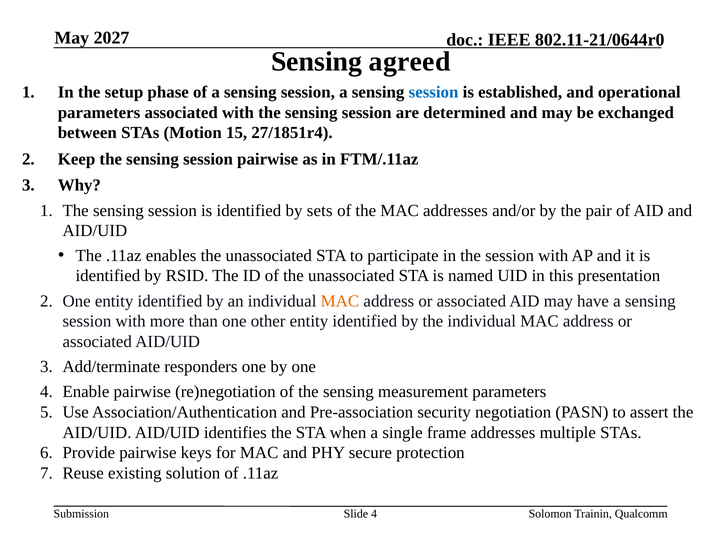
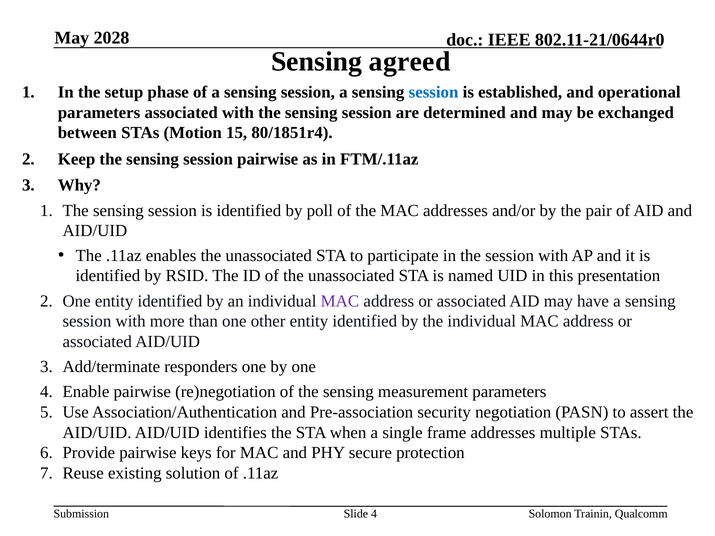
2027: 2027 -> 2028 (112, 38)
27/1851r4: 27/1851r4 -> 80/1851r4 (292, 133)
sets: sets -> poll (320, 211)
MAC colour: orange -> purple (340, 301)
